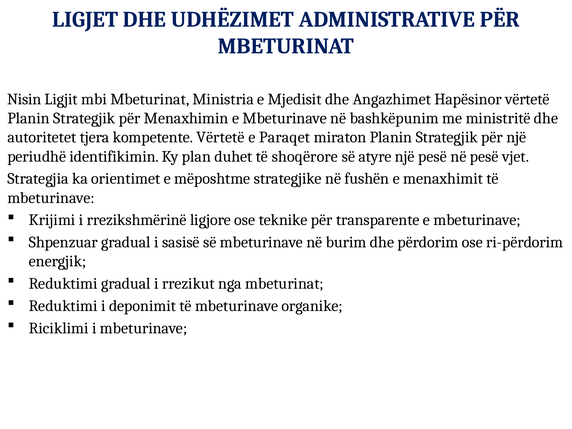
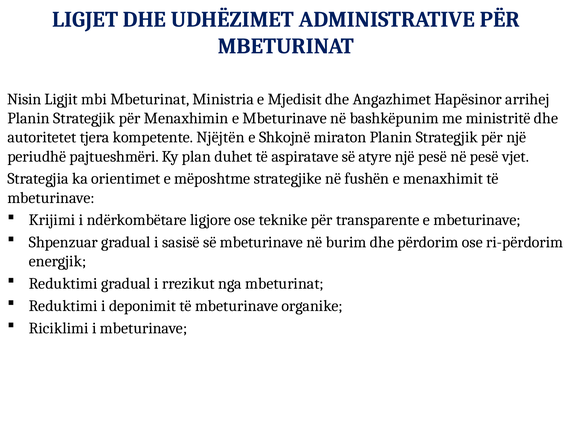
Hapësinor vërtetë: vërtetë -> arrihej (527, 99)
kompetente Vërtetë: Vërtetë -> Njëjtën (220, 137)
Paraqet: Paraqet -> Shkojnë (285, 137)
identifikimin: identifikimin -> pajtueshmëri (114, 156)
shoqërore: shoqërore -> aspiratave (305, 156)
rrezikshmërinë: rrezikshmërinë -> ndërkombëtare (137, 220)
